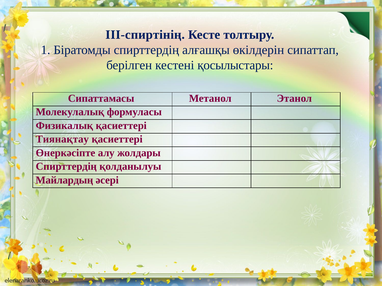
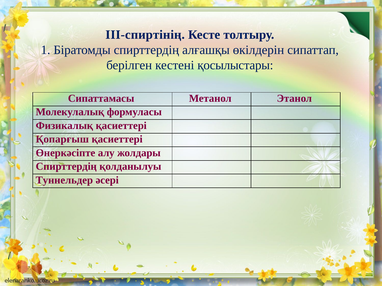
Тиянақтау: Тиянақтау -> Қопарғыш (62, 139)
Майлардың: Майлардың -> Туннельдер (64, 180)
